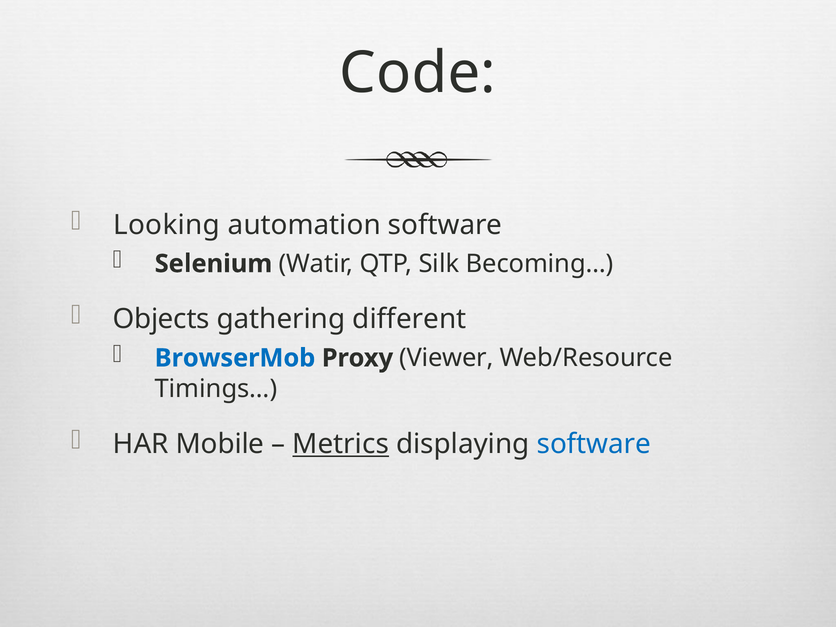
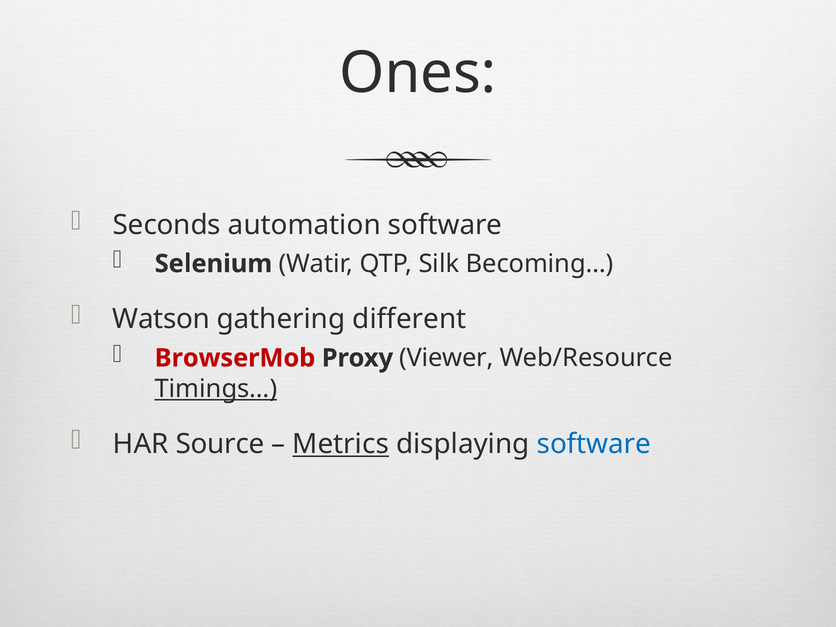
Code: Code -> Ones (418, 73)
Looking: Looking -> Seconds (167, 225)
Objects: Objects -> Watson (161, 319)
BrowserMob colour: blue -> red (235, 358)
Timings… underline: none -> present (216, 389)
Mobile: Mobile -> Source (220, 444)
